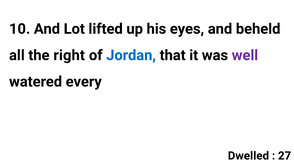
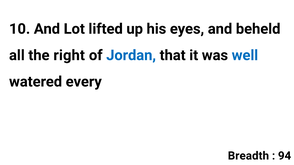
well colour: purple -> blue (245, 55)
Dwelled: Dwelled -> Breadth (248, 156)
27: 27 -> 94 (285, 156)
